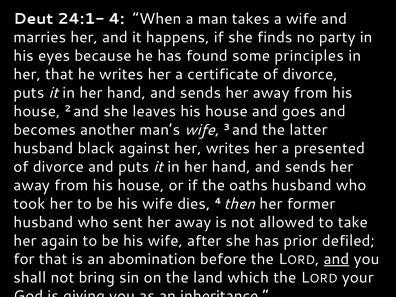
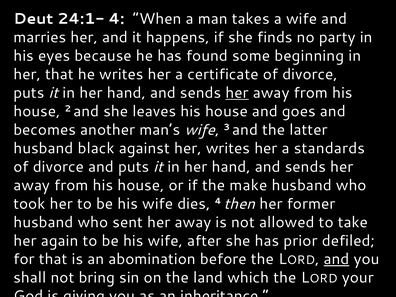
principles: principles -> beginning (309, 56)
her underline: none -> present (237, 93)
presented: presented -> standards (329, 148)
oaths: oaths -> make (248, 185)
